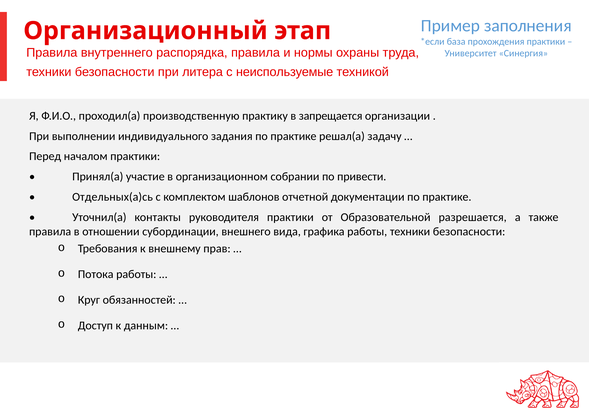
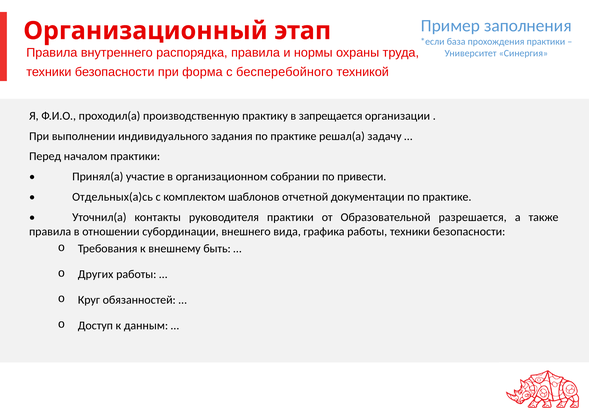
литера: литера -> форма (202, 72)
неиспользуемые: неиспользуемые -> бесперебойного (284, 72)
прав: прав -> быть (217, 249)
Потока: Потока -> Других (96, 275)
